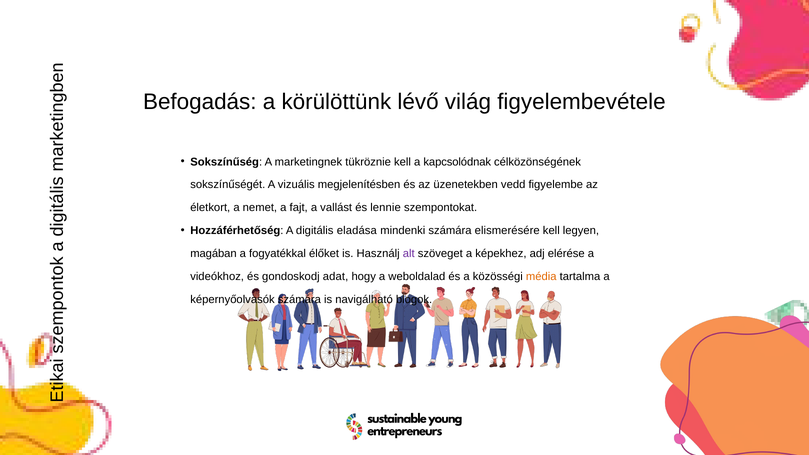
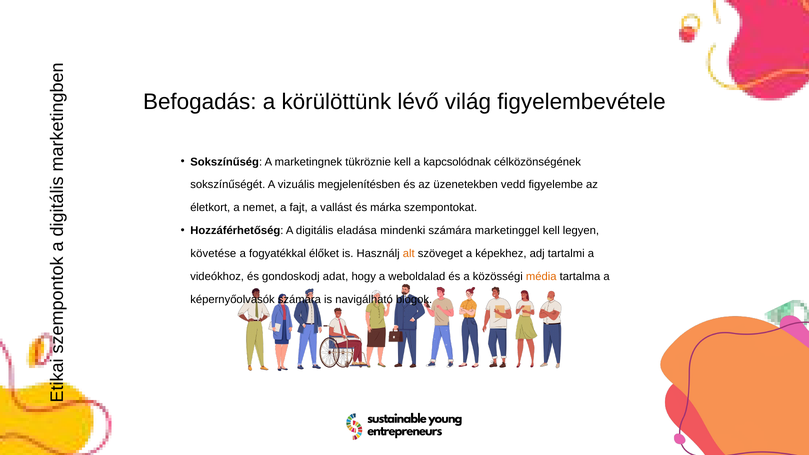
lennie: lennie -> márka (386, 208)
elismerésére: elismerésére -> marketinggel (507, 231)
magában: magában -> követése (213, 254)
alt colour: purple -> orange (409, 254)
elérése: elérése -> tartalmi (566, 254)
